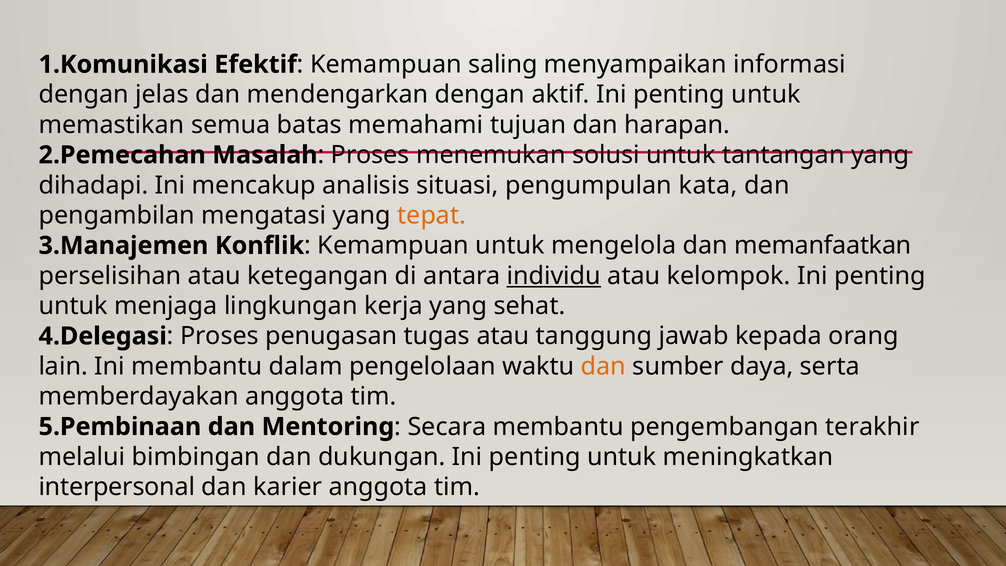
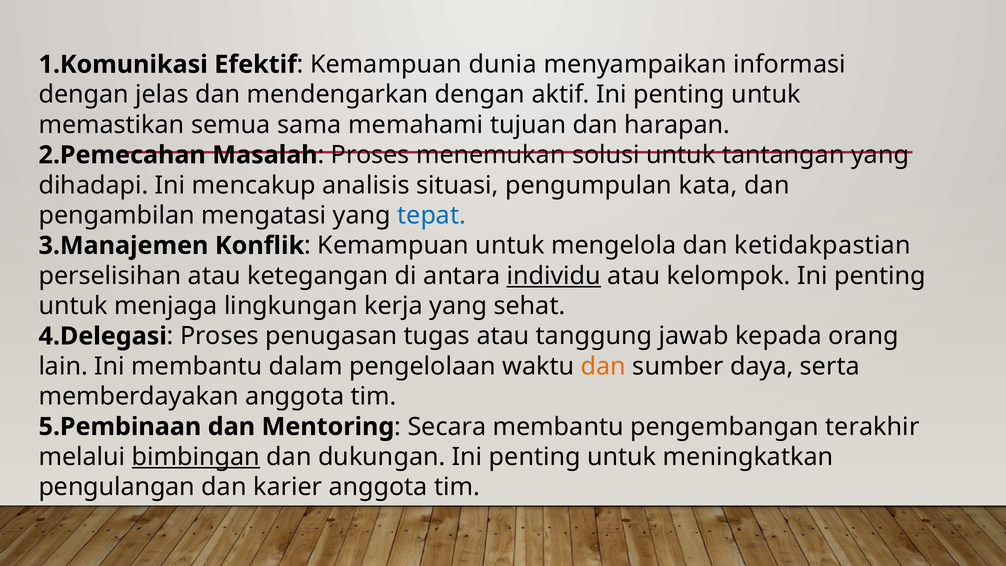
saling: saling -> dunia (503, 64)
batas: batas -> sama (309, 125)
tepat colour: orange -> blue (432, 215)
memanfaatkan: memanfaatkan -> ketidakpastian (823, 246)
bimbingan underline: none -> present (196, 457)
interpersonal: interpersonal -> pengulangan (117, 487)
